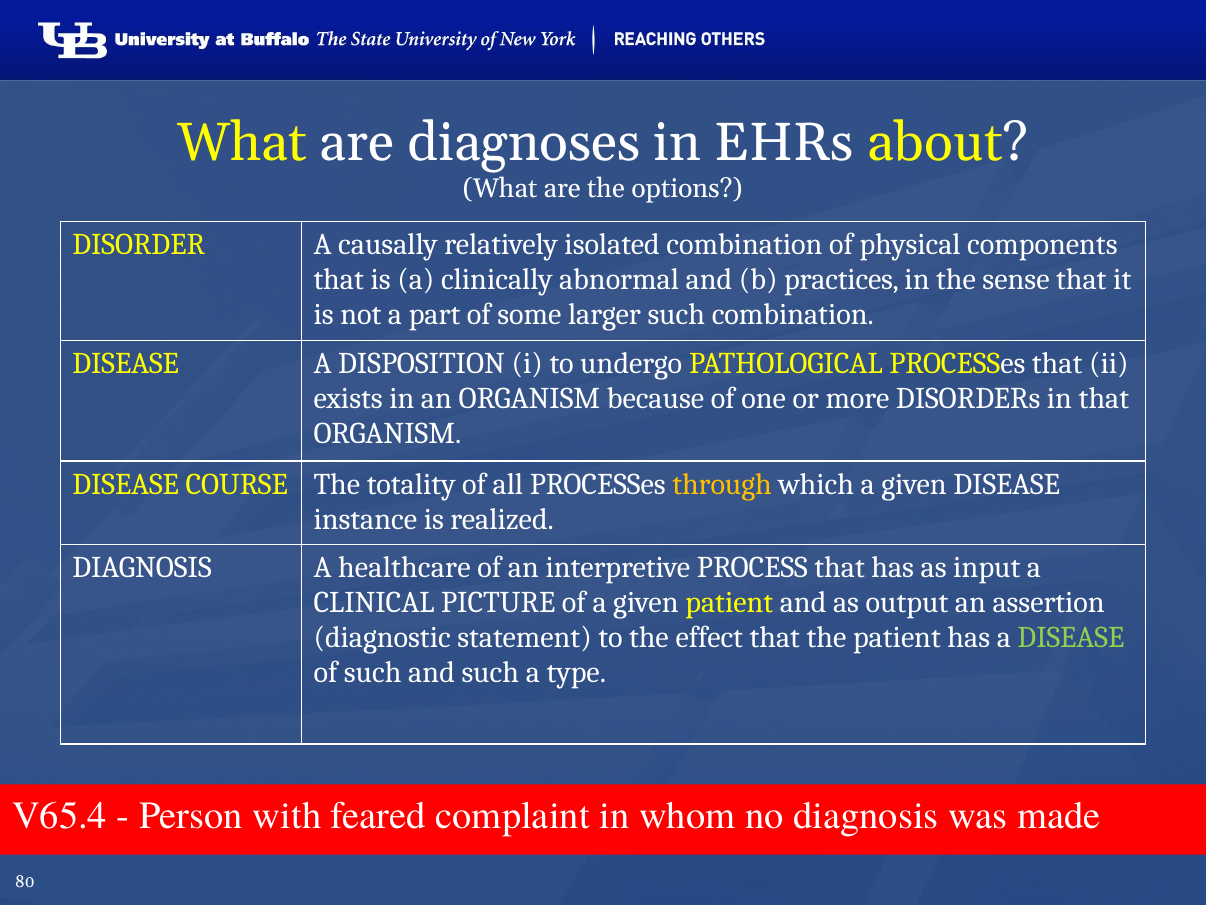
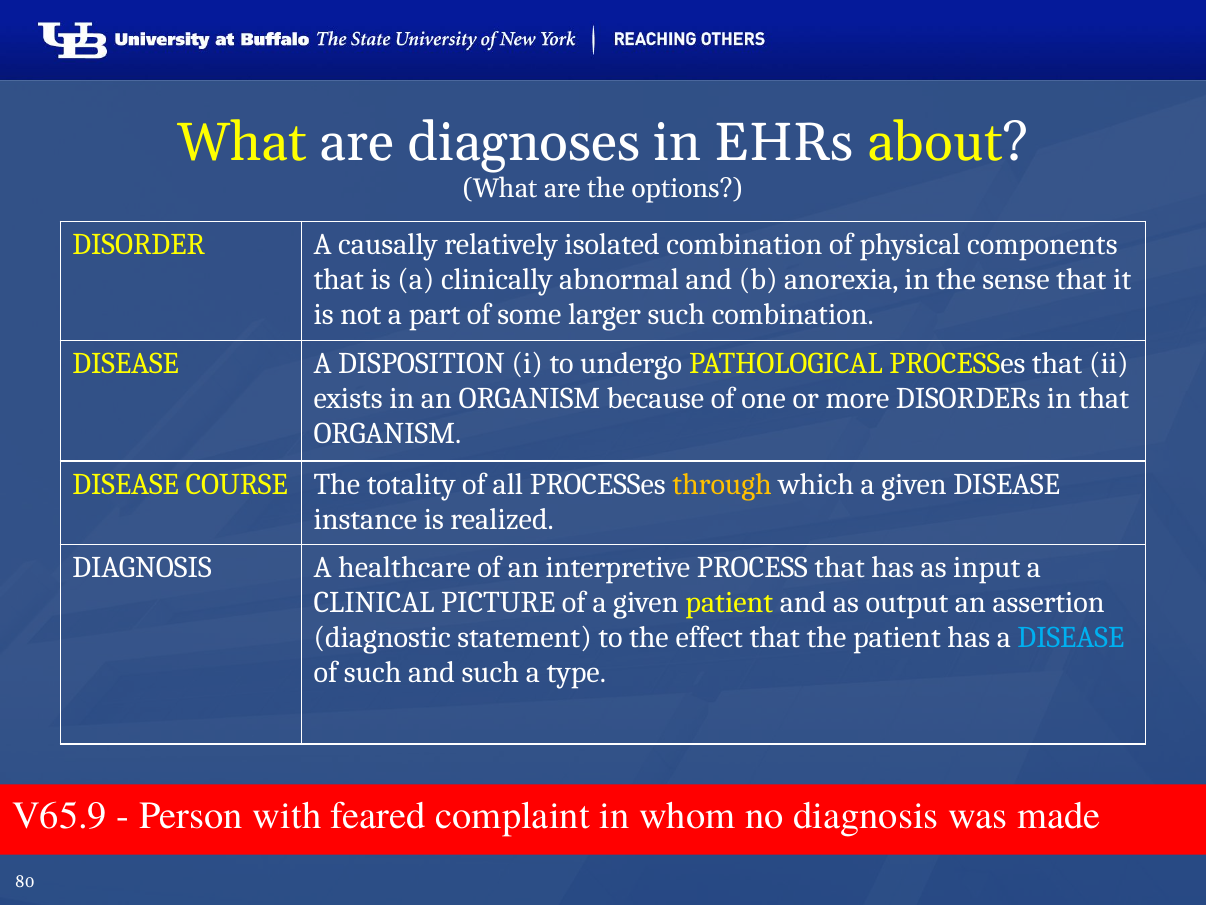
practices: practices -> anorexia (841, 279)
DISEASE colour: light green -> light blue (1071, 637)
V65.4: V65.4 -> V65.9 (60, 816)
